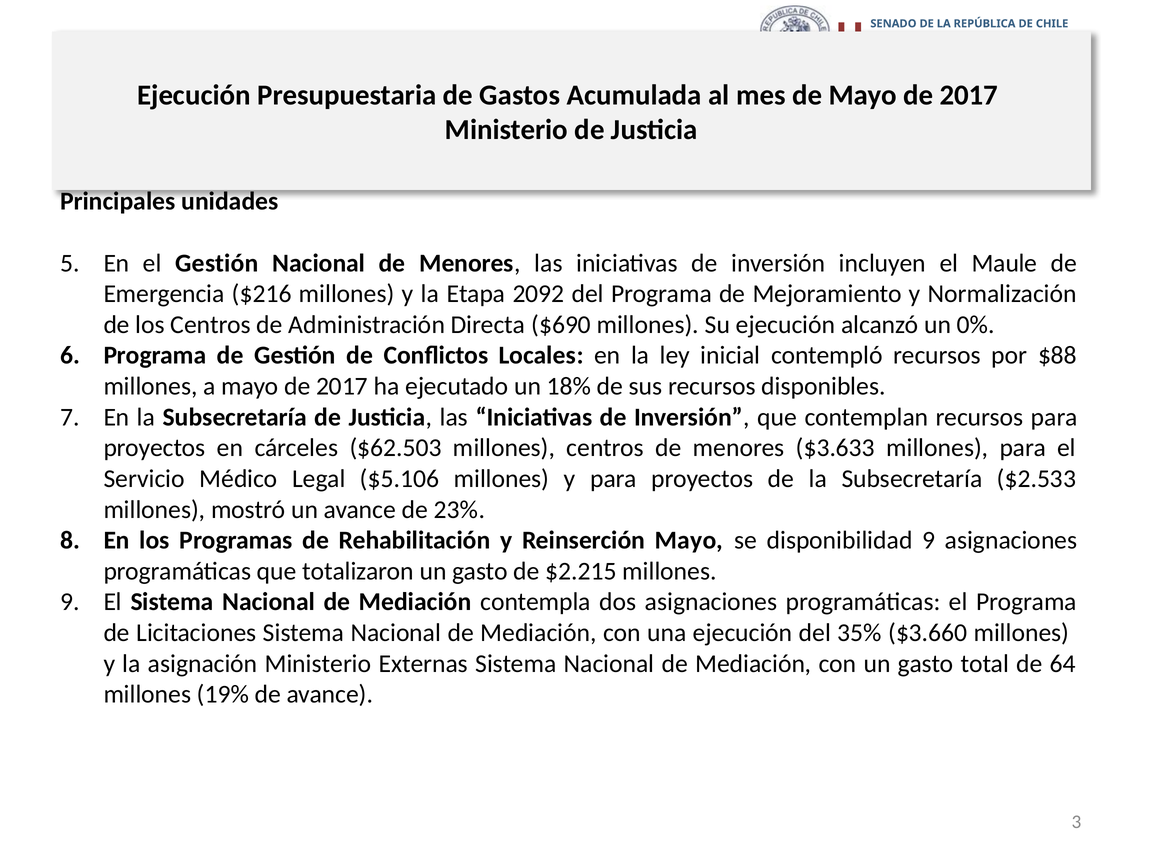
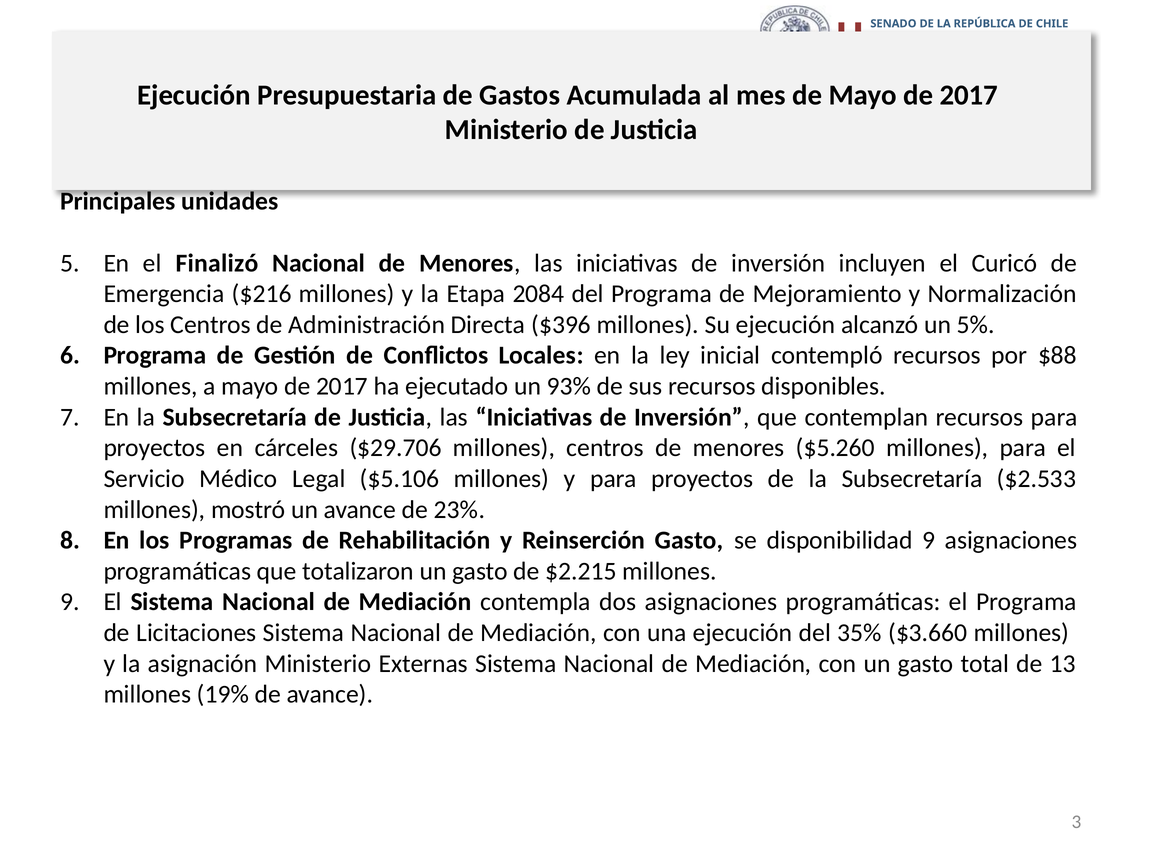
el Gestión: Gestión -> Finalizó (217, 263)
Maule: Maule -> Curicó (1004, 263)
2092: 2092 -> 2084 (538, 294)
$690: $690 -> $396 (561, 325)
0%: 0% -> 5% (976, 325)
18%: 18% -> 93% (569, 386)
$62.503: $62.503 -> $29.706 (396, 448)
$3.633: $3.633 -> $5.260 (835, 448)
Reinserción Mayo: Mayo -> Gasto (689, 540)
64: 64 -> 13 (1063, 664)
